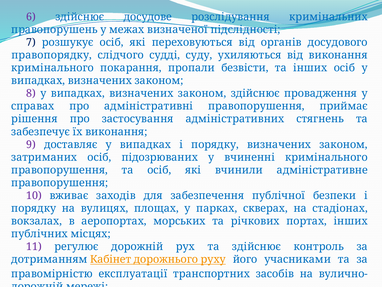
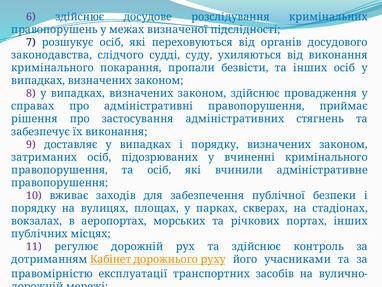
правопорядку: правопорядку -> законодавства (52, 55)
